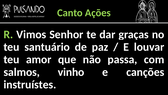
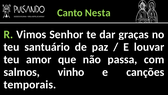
Ações: Ações -> Nesta (98, 13)
instruístes: instruístes -> temporais (30, 84)
